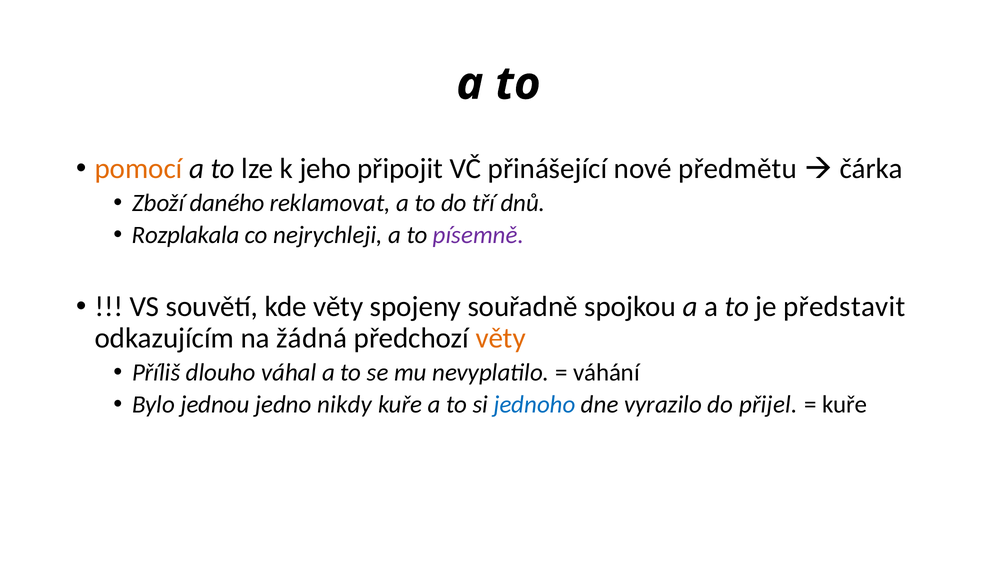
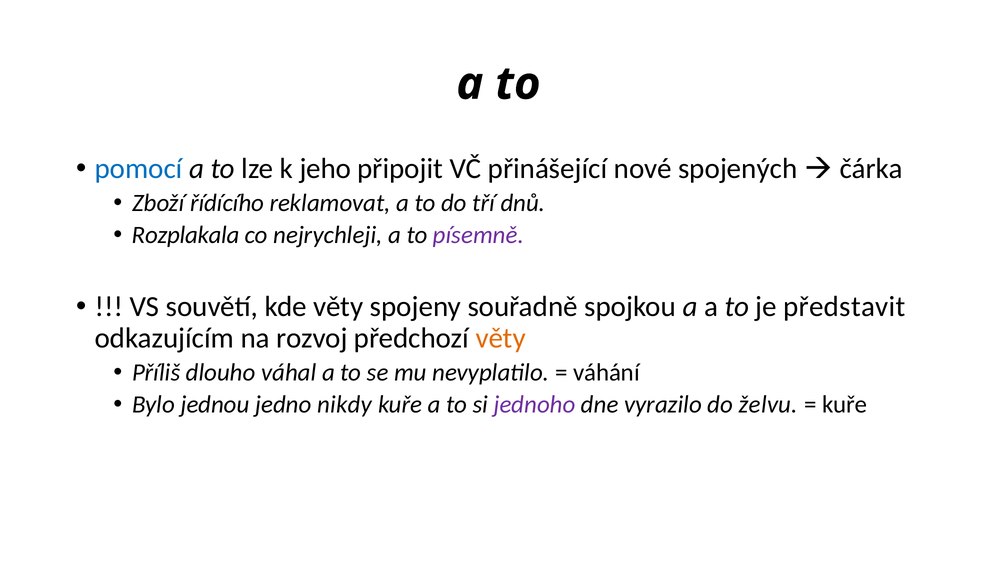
pomocí colour: orange -> blue (139, 169)
předmětu: předmětu -> spojených (738, 169)
daného: daného -> řídícího (227, 203)
žádná: žádná -> rozvoj (312, 338)
jednoho colour: blue -> purple (534, 405)
přijel: přijel -> želvu (768, 405)
